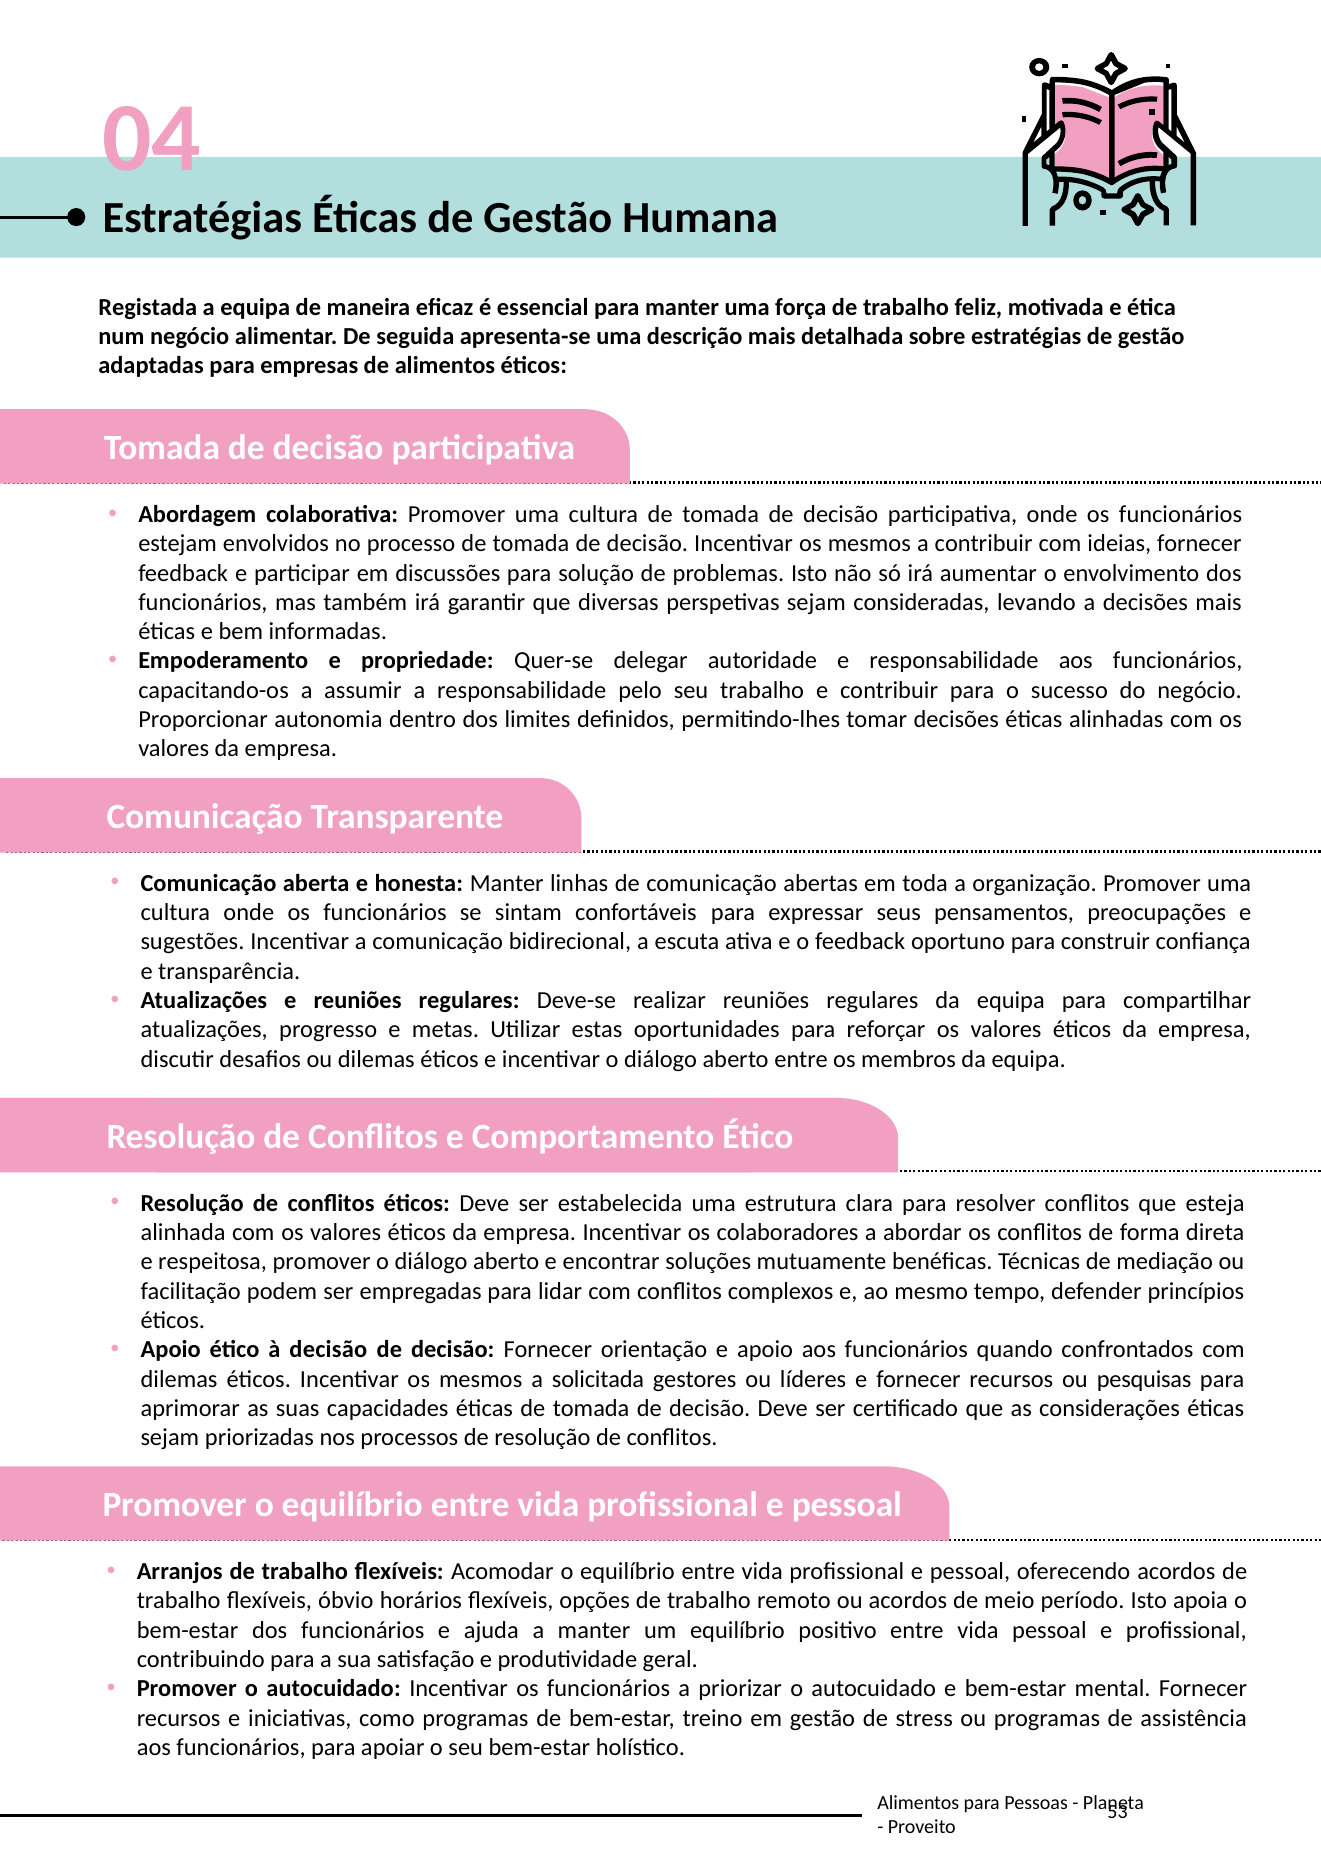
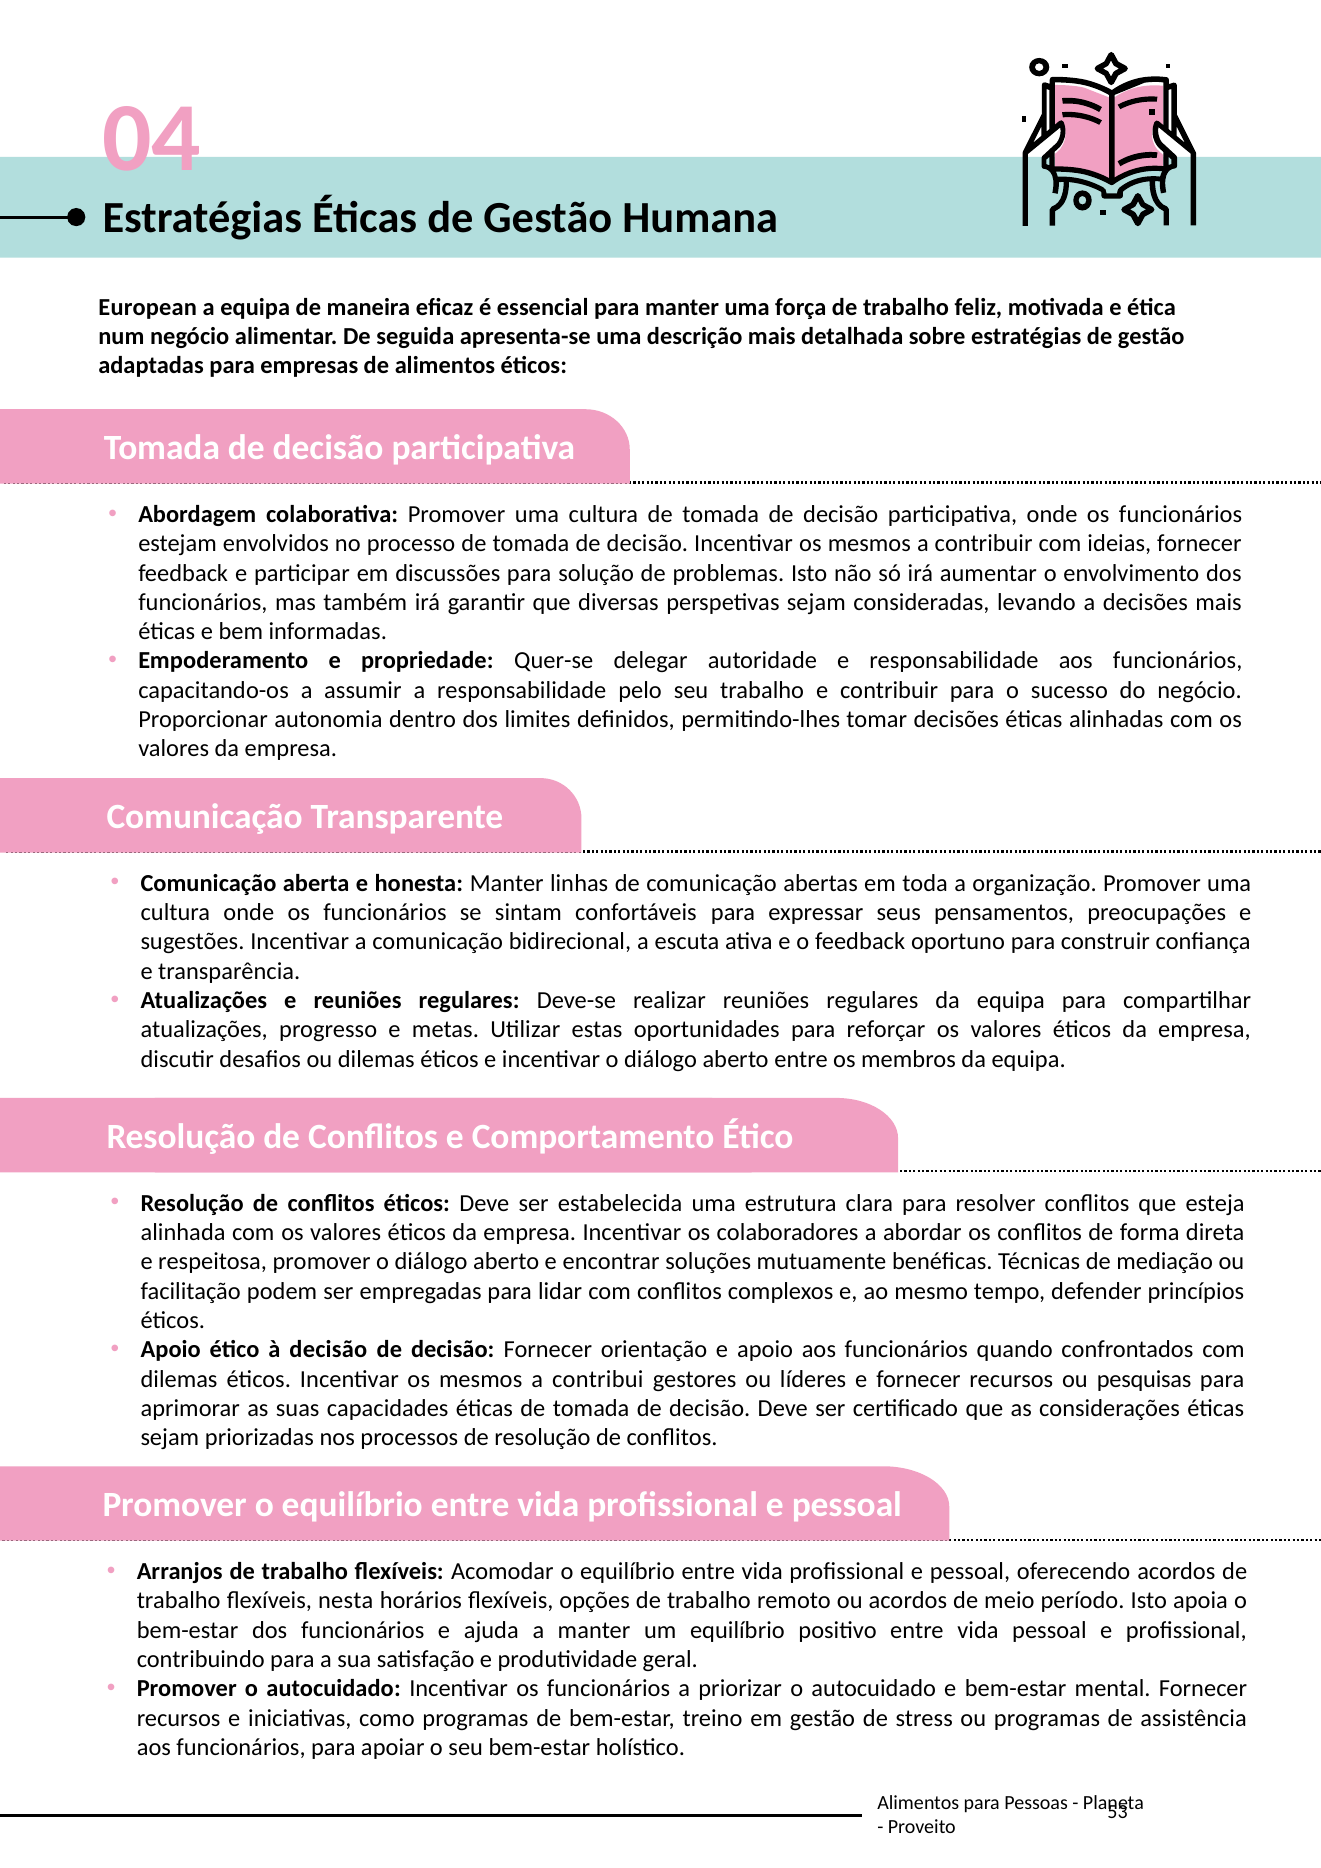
Registada: Registada -> European (148, 307)
solicitada: solicitada -> contribui (598, 1379)
óbvio: óbvio -> nesta (346, 1601)
